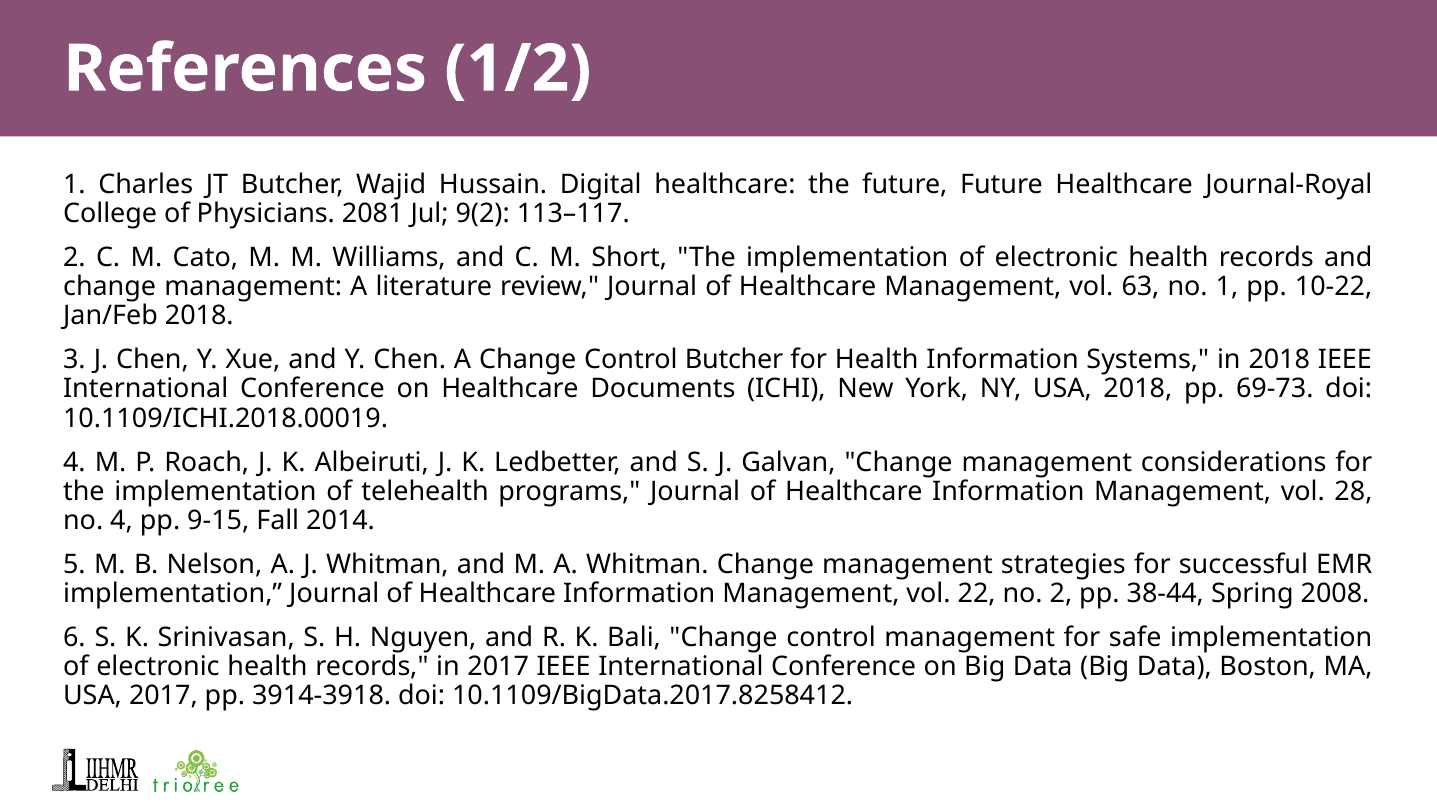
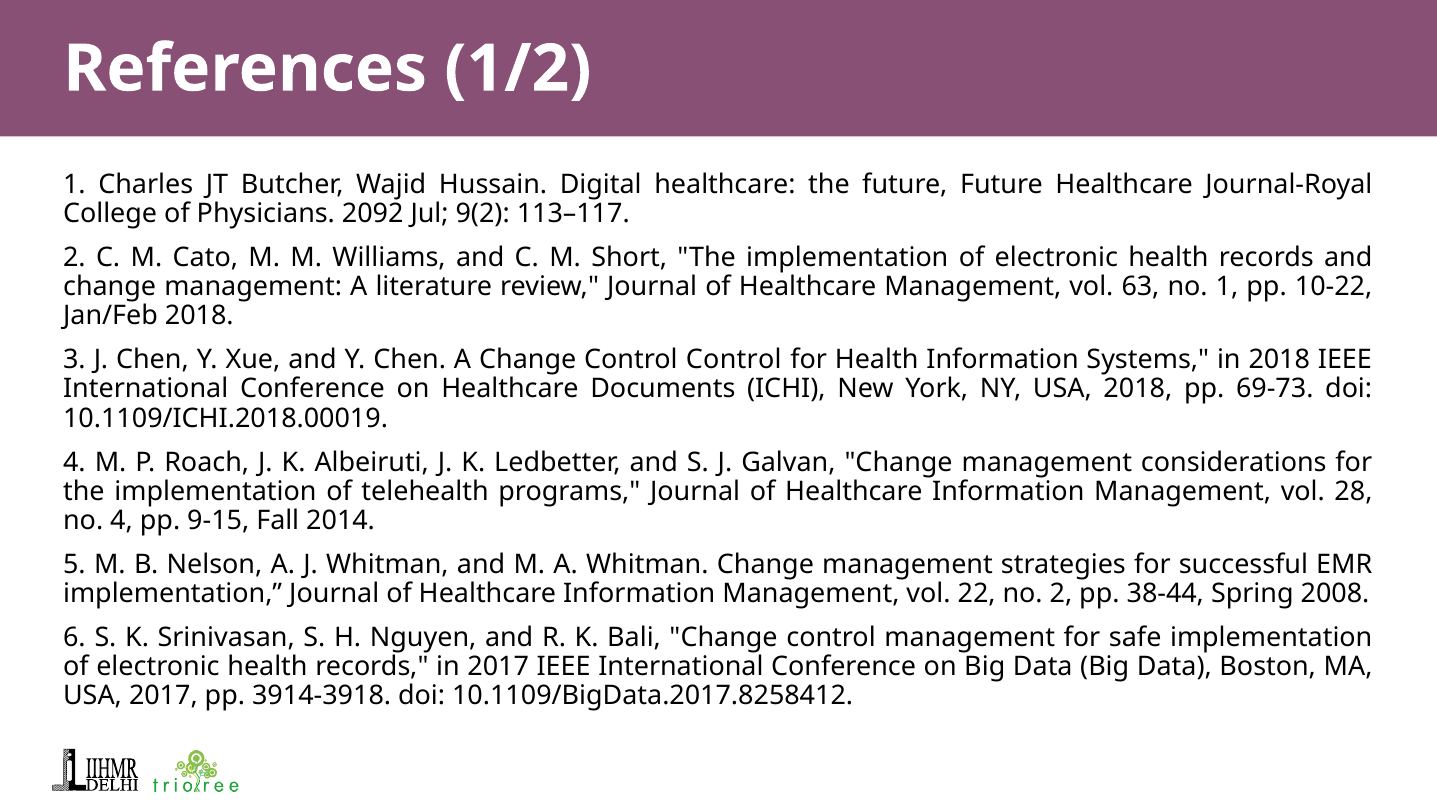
2081: 2081 -> 2092 (373, 214)
Control Butcher: Butcher -> Control (734, 360)
